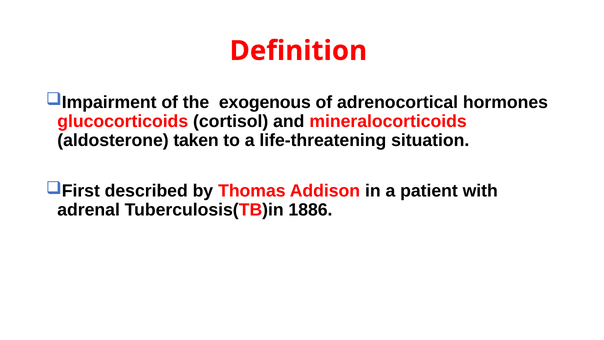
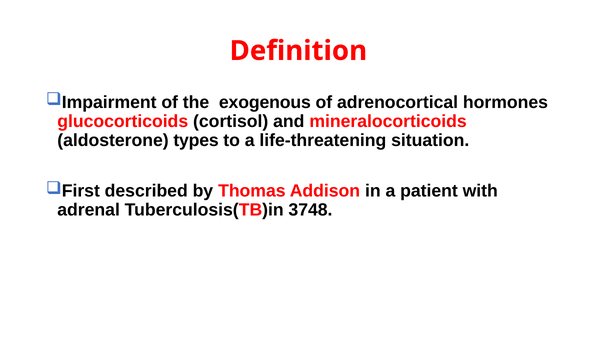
taken: taken -> types (196, 140)
1886: 1886 -> 3748 (310, 210)
